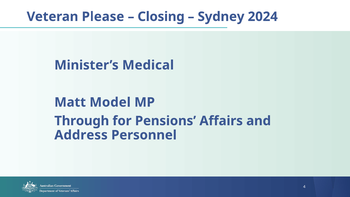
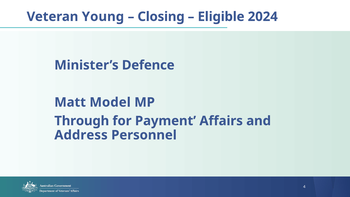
Please: Please -> Young (103, 17)
Sydney: Sydney -> Eligible (221, 17)
Medical: Medical -> Defence (148, 65)
Pensions: Pensions -> Payment (166, 121)
